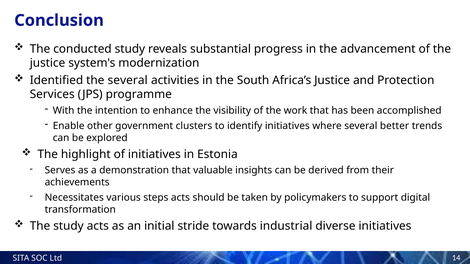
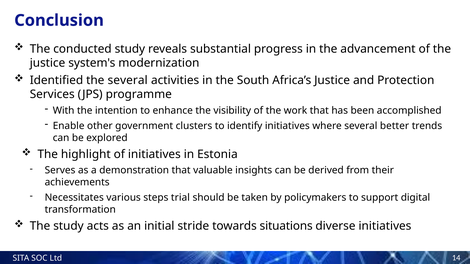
steps acts: acts -> trial (180, 198)
industrial: industrial -> situations (286, 226)
